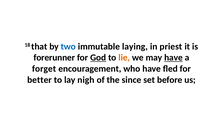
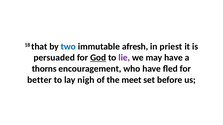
laying: laying -> afresh (135, 47)
forerunner: forerunner -> persuaded (54, 58)
lie colour: orange -> purple (124, 58)
have underline: present -> none (173, 58)
forget: forget -> thorns (44, 69)
since: since -> meet (132, 80)
